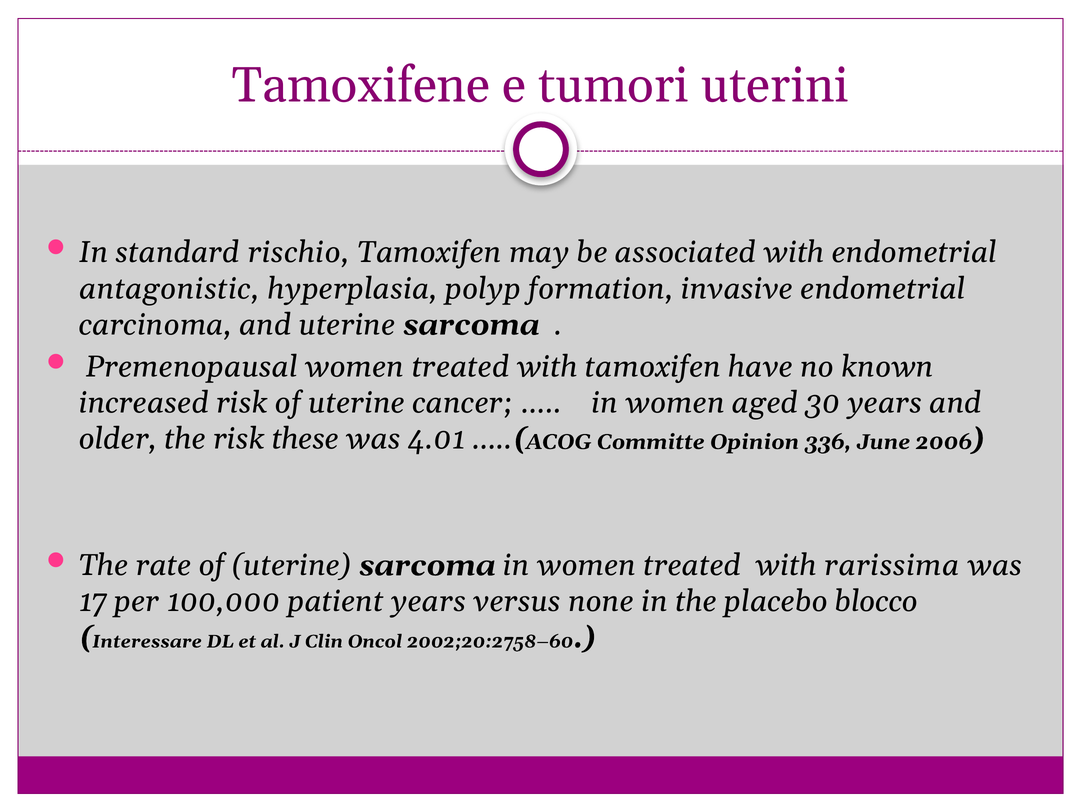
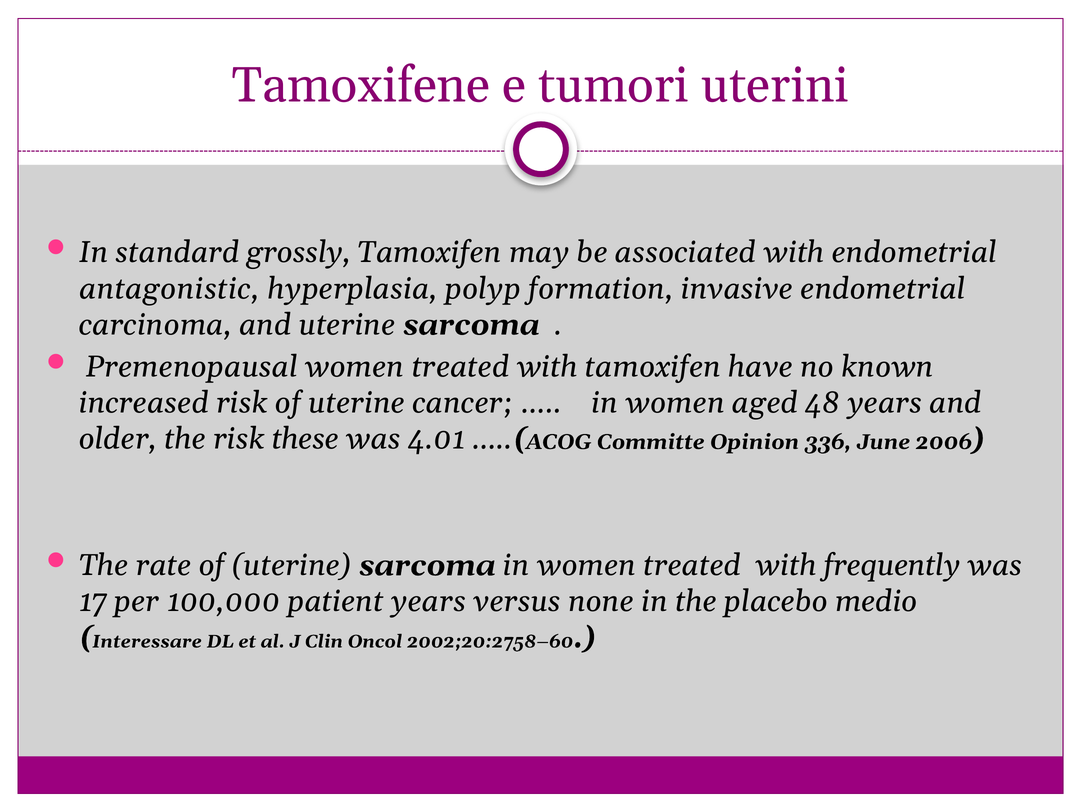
rischio: rischio -> grossly (299, 252)
30: 30 -> 48 (823, 403)
rarissima: rarissima -> frequently (892, 565)
blocco: blocco -> medio (876, 601)
